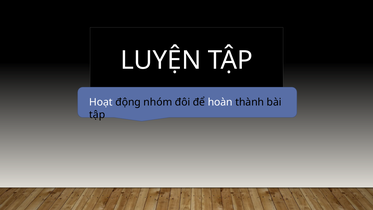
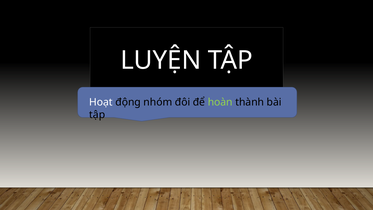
hoàn colour: white -> light green (220, 102)
